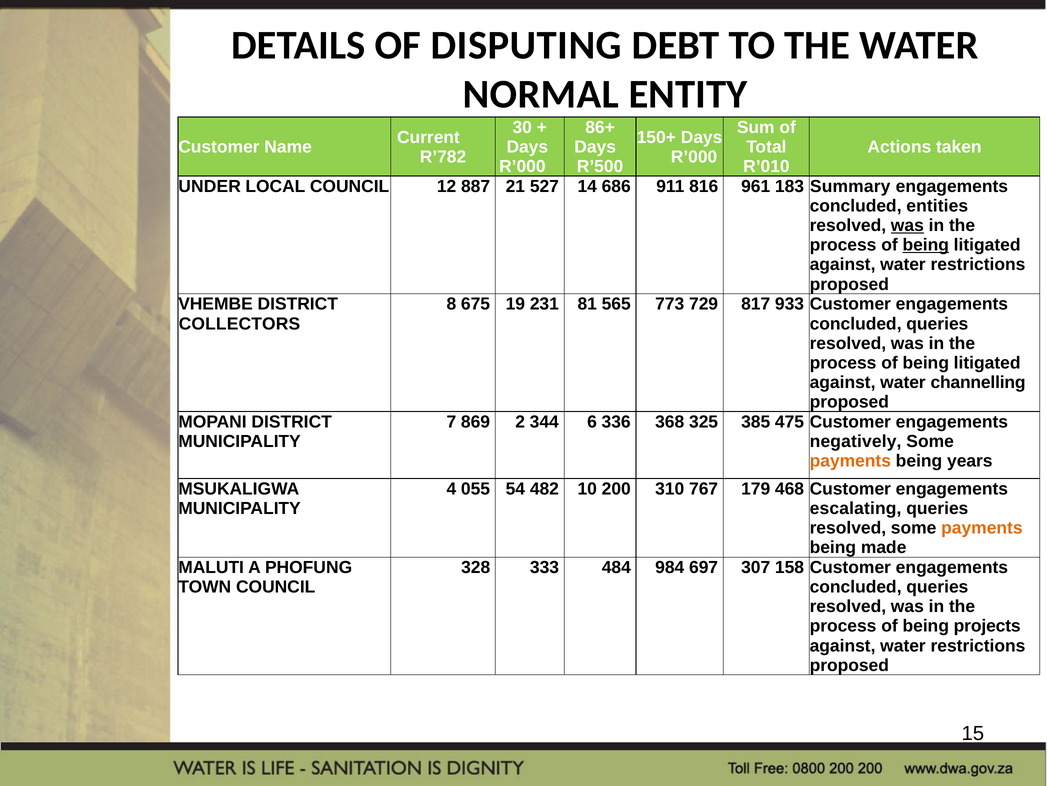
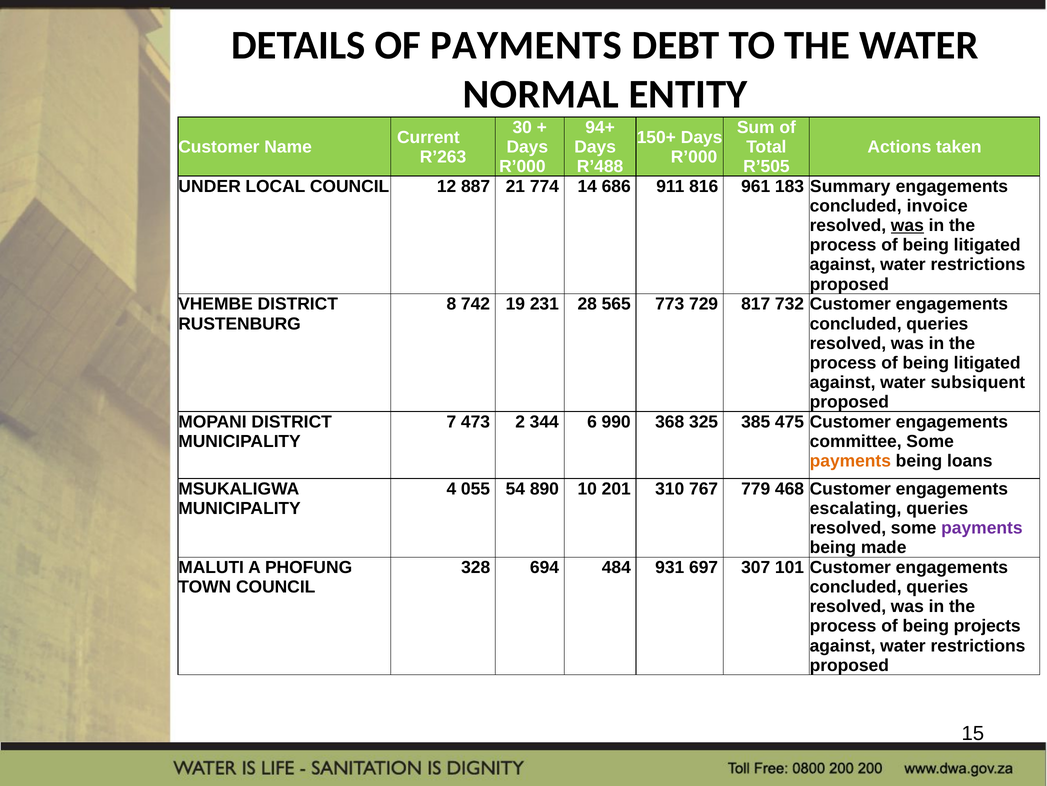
OF DISPUTING: DISPUTING -> PAYMENTS (526, 45)
86+: 86+ -> 94+ (600, 127)
R’782: R’782 -> R’263 (443, 157)
R’500: R’500 -> R’488 (600, 166)
R’010: R’010 -> R’505 (766, 166)
527: 527 -> 774 (544, 186)
entities: entities -> invoice (937, 206)
being underline: present -> none (926, 245)
675: 675 -> 742 (476, 304)
81: 81 -> 28 (587, 304)
933: 933 -> 732 (789, 304)
COLLECTORS: COLLECTORS -> RUSTENBURG (240, 323)
channelling: channelling -> subsiquent (978, 382)
869: 869 -> 473 (476, 422)
336: 336 -> 990 (616, 422)
negatively: negatively -> committee (856, 441)
years: years -> loans (970, 461)
482: 482 -> 890 (544, 488)
200: 200 -> 201 (616, 488)
179: 179 -> 779 (756, 488)
payments colour: orange -> purple (982, 528)
333: 333 -> 694 (544, 567)
984: 984 -> 931 (670, 567)
158: 158 -> 101 (789, 567)
